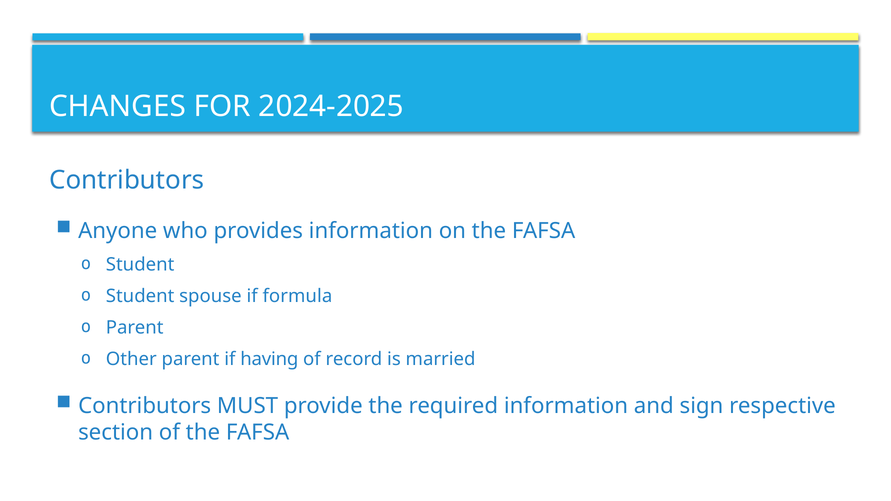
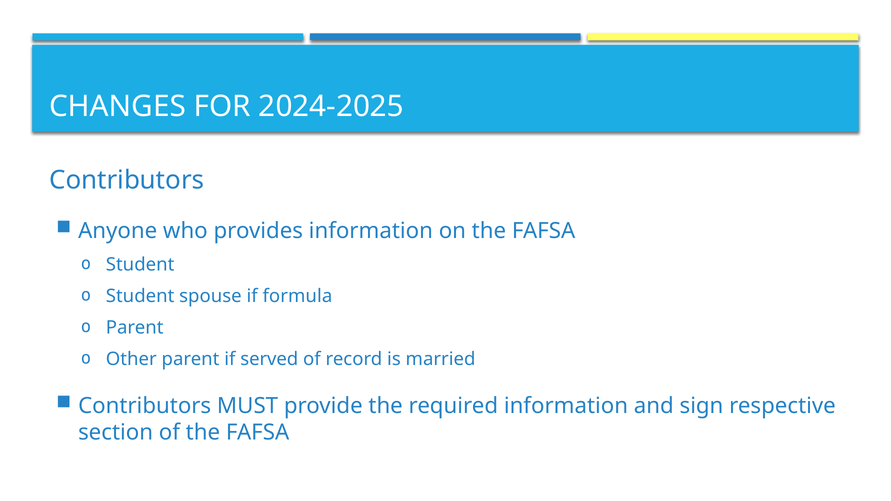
having: having -> served (269, 359)
